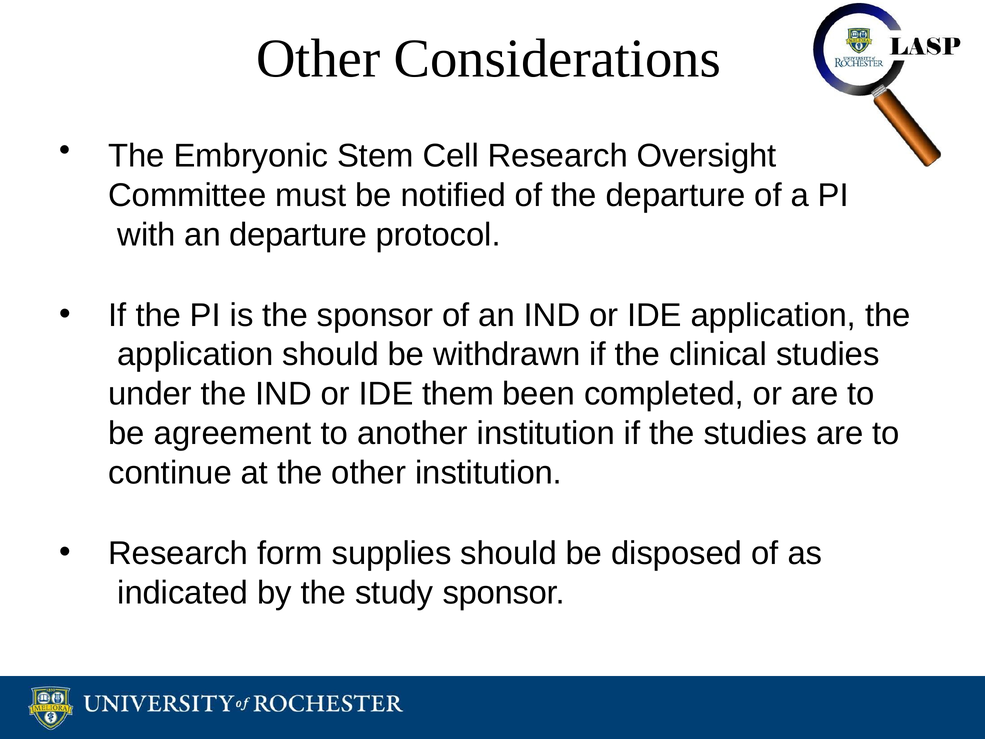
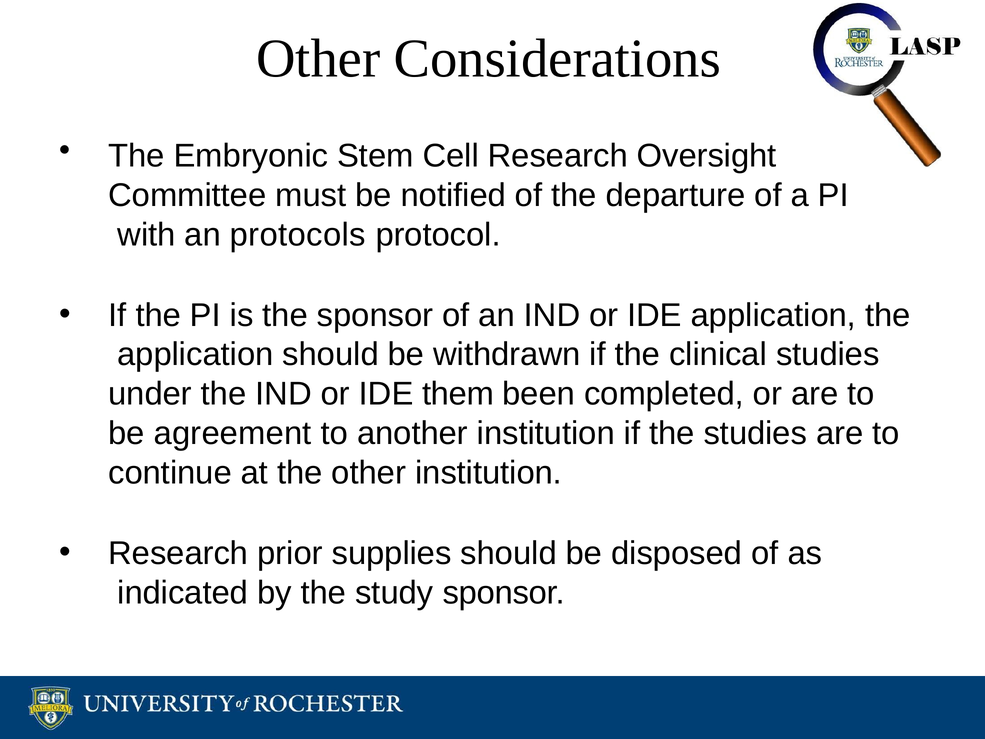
an departure: departure -> protocols (298, 235)
form: form -> prior (290, 553)
